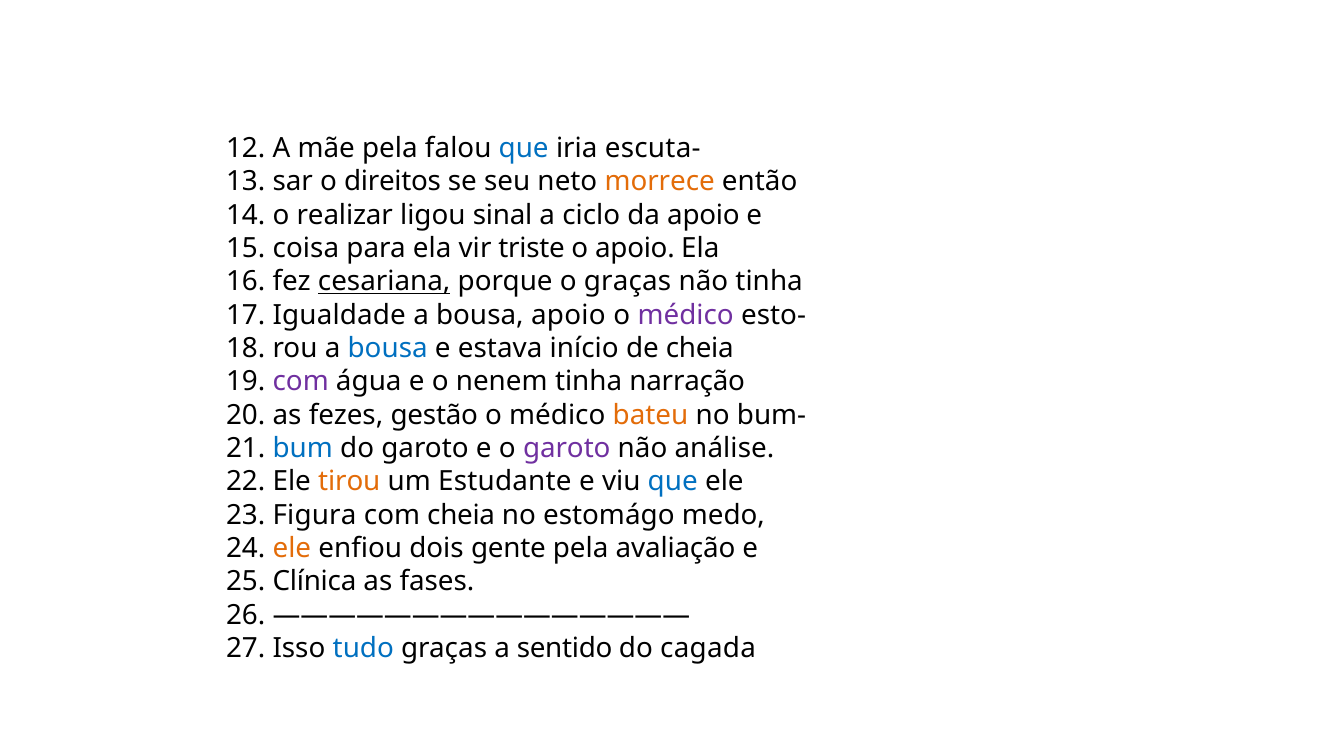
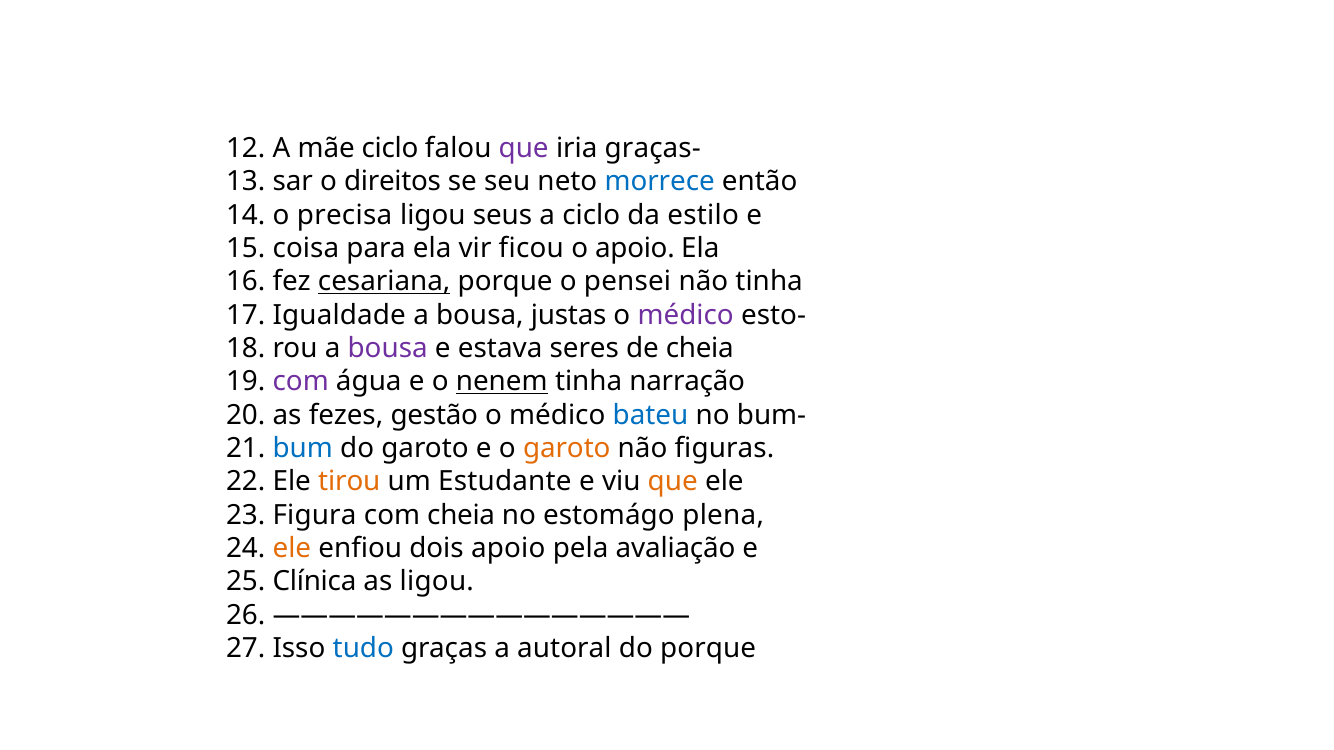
mãe pela: pela -> ciclo (390, 148)
que colour: blue -> purple (524, 148)
escuta-: escuta- -> graças- (653, 148)
morrece colour: orange -> blue (660, 182)
realizar: realizar -> precisa (345, 215)
sinal: sinal -> seus (502, 215)
da apoio: apoio -> estilo (703, 215)
triste: triste -> ficou (531, 248)
o graças: graças -> pensei (628, 282)
bousa apoio: apoio -> justas (569, 315)
bousa colour: blue -> purple (388, 349)
início: início -> seres (584, 349)
nenem underline: none -> present (502, 382)
bateu colour: orange -> blue (651, 415)
garoto colour: purple -> orange (567, 449)
análise: análise -> figuras (724, 449)
que colour: blue -> orange (673, 482)
medo: medo -> plena (723, 515)
dois gente: gente -> apoio (508, 549)
as fases: fases -> ligou (437, 582)
sentido: sentido -> autoral (564, 649)
do cagada: cagada -> porque (708, 649)
